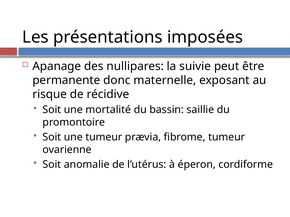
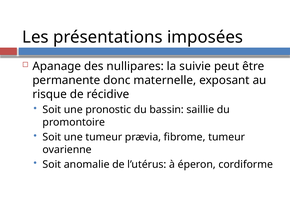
mortalité: mortalité -> pronostic (108, 110)
